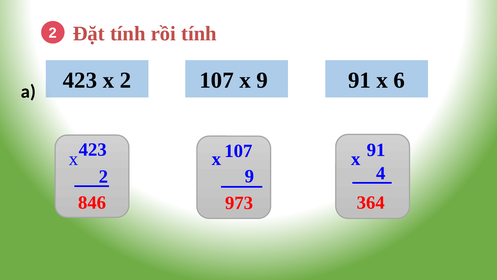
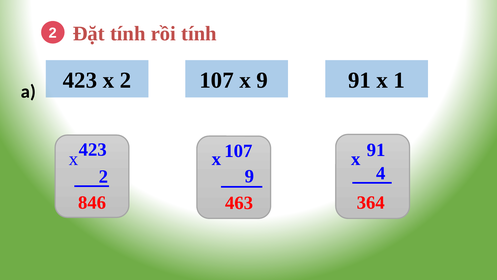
6: 6 -> 1 (399, 80)
973: 973 -> 463 (239, 203)
